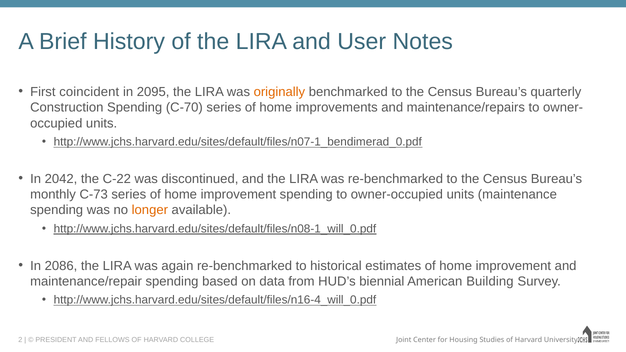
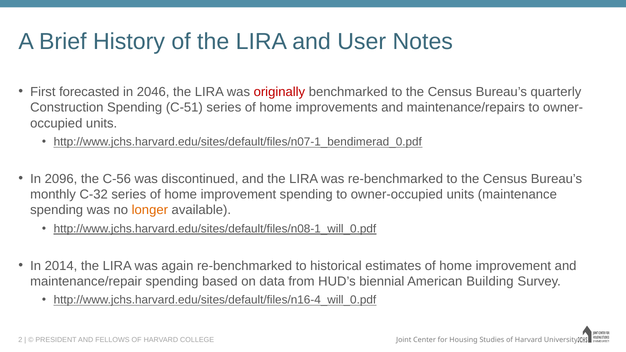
coincident: coincident -> forecasted (89, 92)
2095: 2095 -> 2046 (153, 92)
originally colour: orange -> red (279, 92)
C-70: C-70 -> C-51 (184, 108)
2042: 2042 -> 2096 (61, 179)
C-22: C-22 -> C-56 (117, 179)
C-73: C-73 -> C-32 (94, 195)
2086: 2086 -> 2014 (61, 266)
